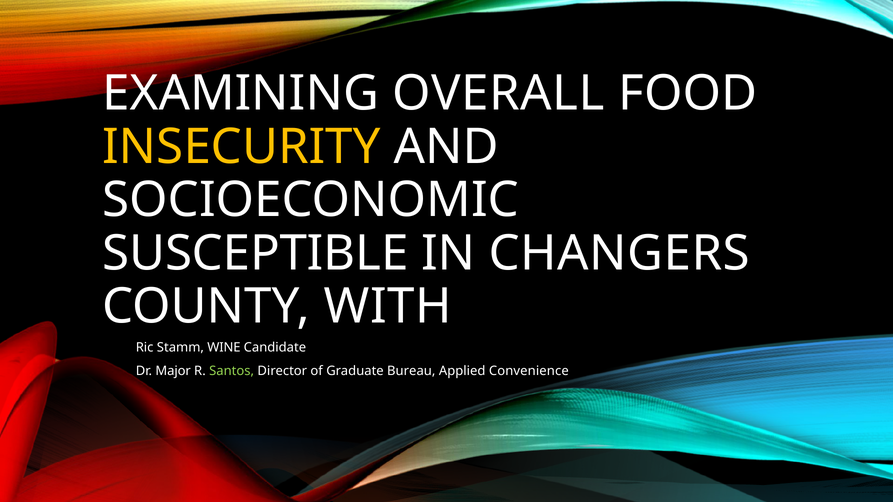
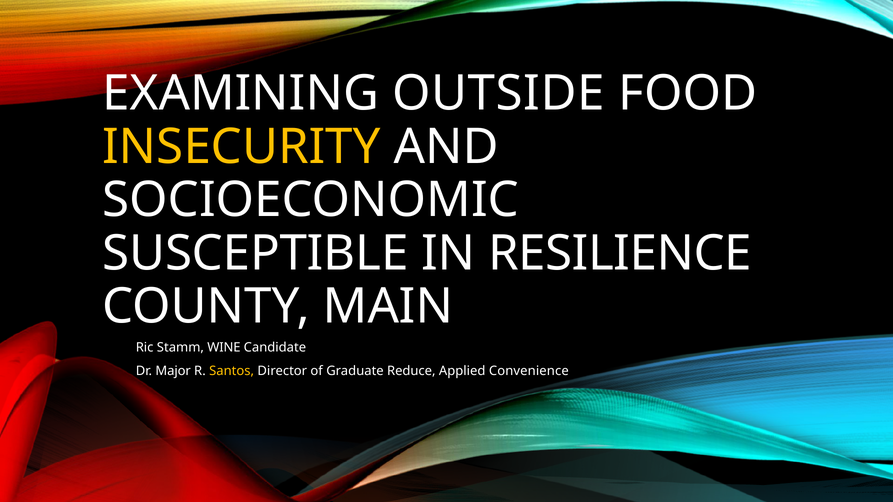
OVERALL: OVERALL -> OUTSIDE (498, 94)
CHANGERS: CHANGERS -> RESILIENCE (620, 253)
WITH: WITH -> MAIN (388, 307)
Santos colour: light green -> yellow (232, 371)
Bureau: Bureau -> Reduce (411, 371)
